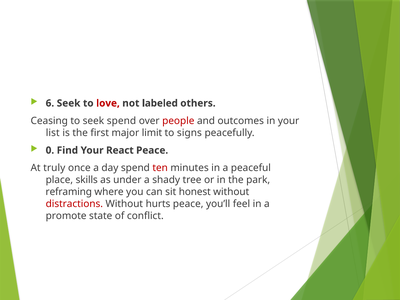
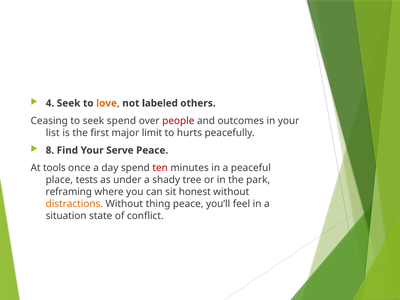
6: 6 -> 4 (50, 103)
love colour: red -> orange (108, 103)
signs: signs -> hurts (189, 133)
0: 0 -> 8 (50, 150)
React: React -> Serve (120, 150)
truly: truly -> tools (54, 168)
skills: skills -> tests (87, 180)
distractions colour: red -> orange (74, 204)
hurts: hurts -> thing (158, 204)
promote: promote -> situation (66, 216)
